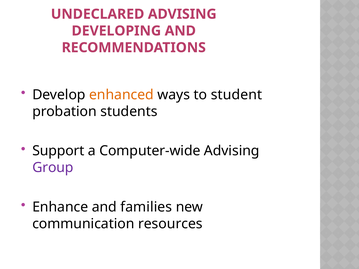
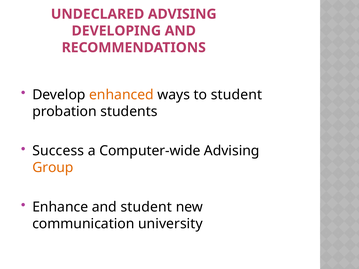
Support: Support -> Success (58, 151)
Group colour: purple -> orange (53, 168)
and families: families -> student (146, 207)
resources: resources -> university (170, 224)
